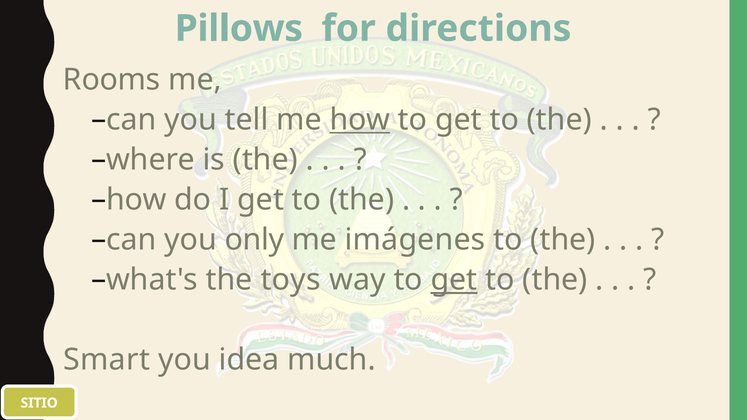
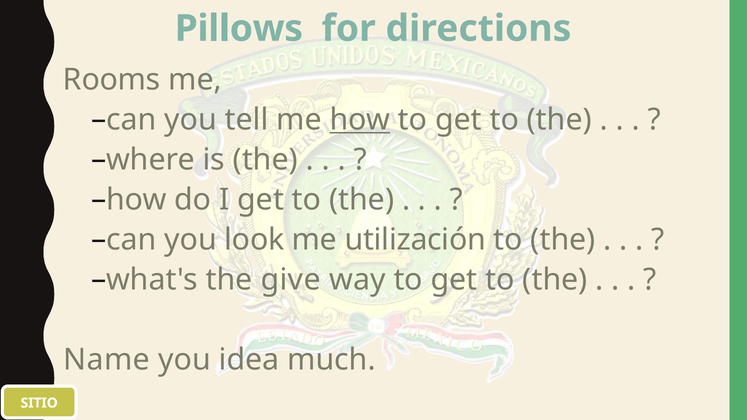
only: only -> look (254, 240)
imágenes: imágenes -> utilización (415, 240)
toys: toys -> give (291, 280)
get underline: present -> none (454, 280)
Smart: Smart -> Name (107, 360)
